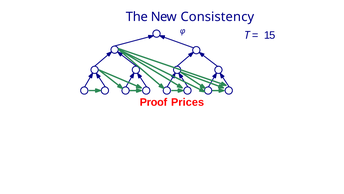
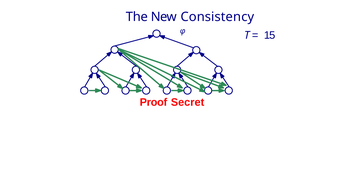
Prices: Prices -> Secret (188, 102)
